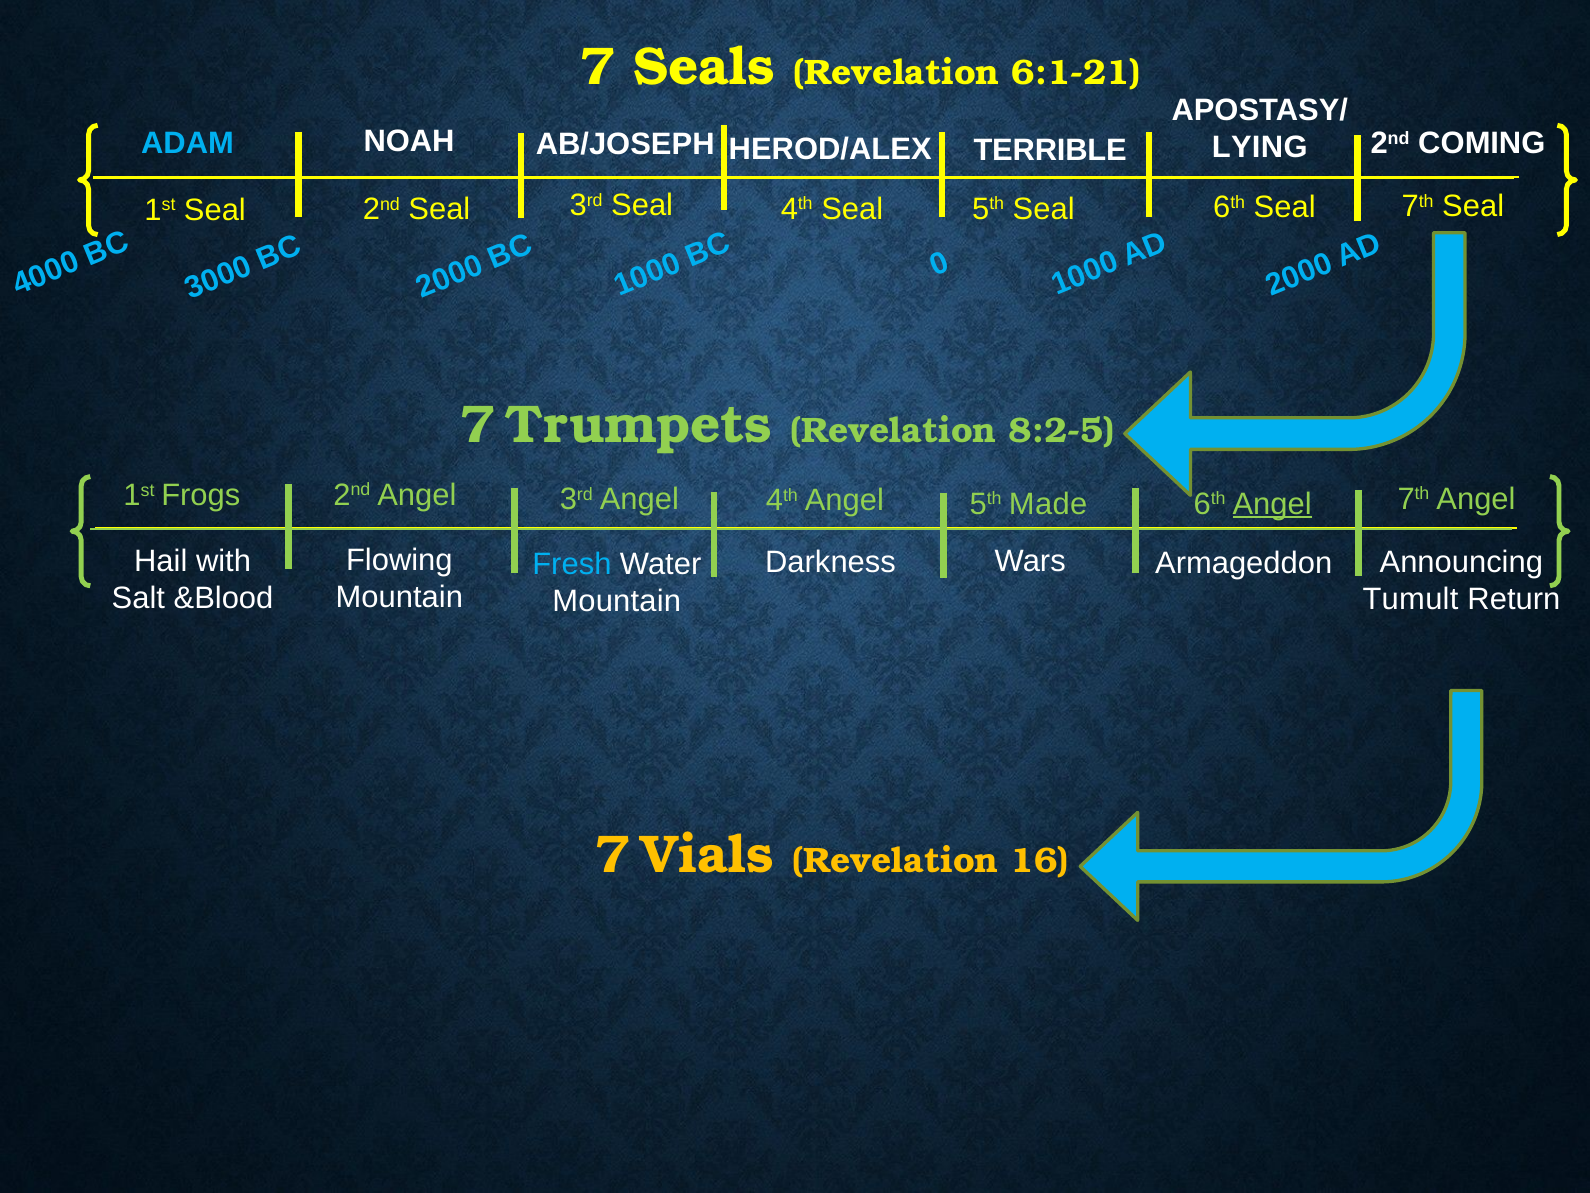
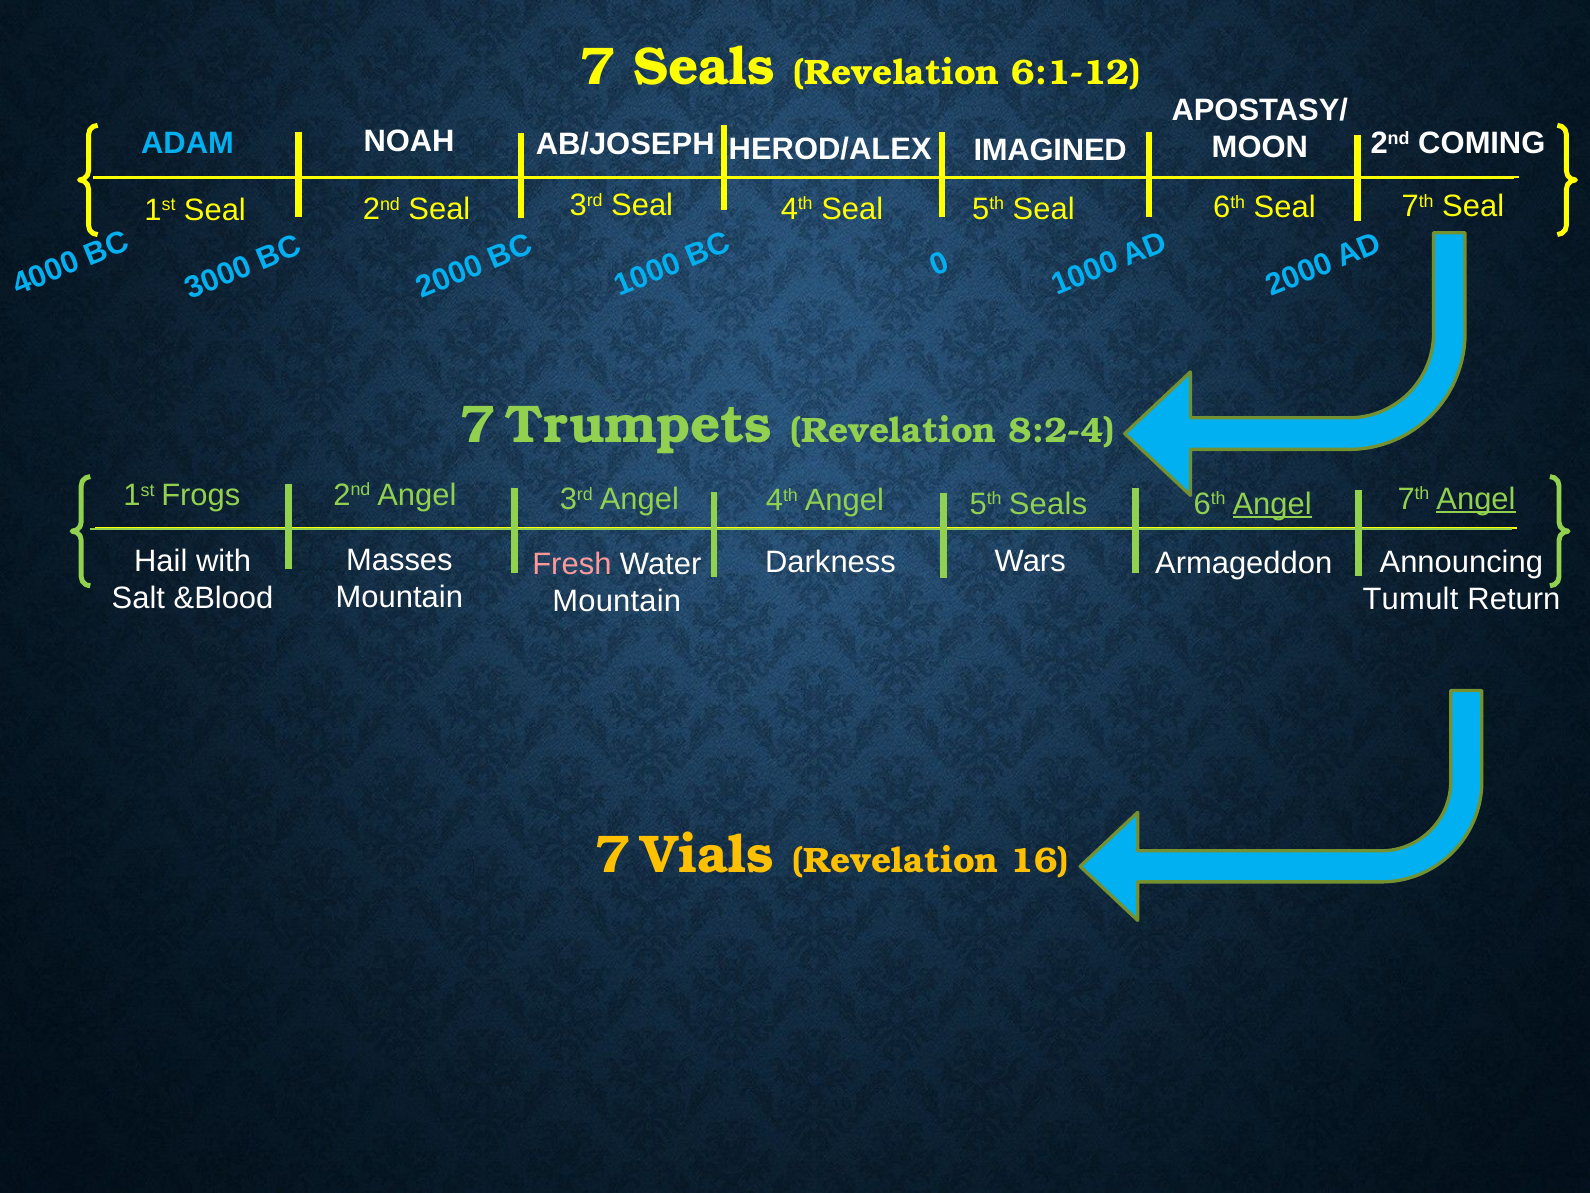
6:1-21: 6:1-21 -> 6:1-12 (1076, 73)
TERRIBLE: TERRIBLE -> IMAGINED (1050, 150)
LYING: LYING -> MOON (1260, 148)
8:2-5: 8:2-5 -> 8:2-4 (1062, 431)
5th Made: Made -> Seals (1048, 504)
Angel underline: none -> present (1476, 499)
Flowing: Flowing -> Masses (399, 560)
Fresh colour: light blue -> pink (572, 564)
